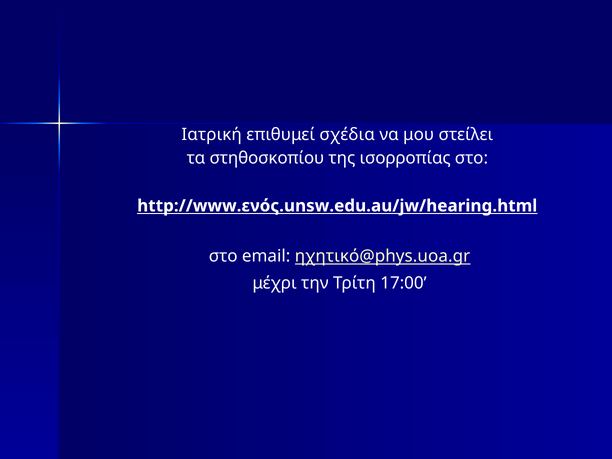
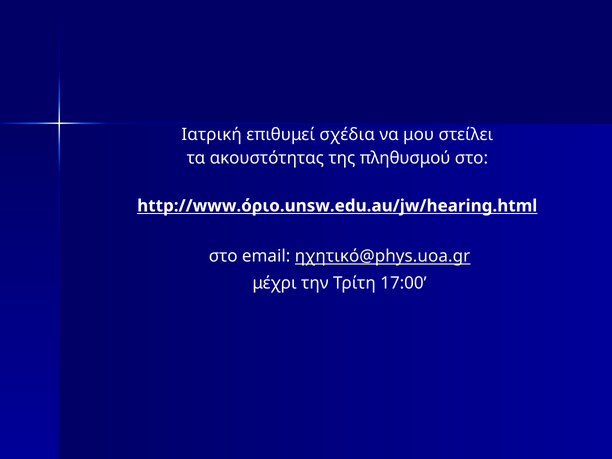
στηθοσκοπίου: στηθοσκοπίου -> ακουστότητας (267, 158)
ισορροπίας: ισορροπίας -> πληθυσμού (405, 158)
http://www.ενός.unsw.edu.au/jw/hearing.html: http://www.ενός.unsw.edu.au/jw/hearing.html -> http://www.όριο.unsw.edu.au/jw/hearing.html (337, 206)
